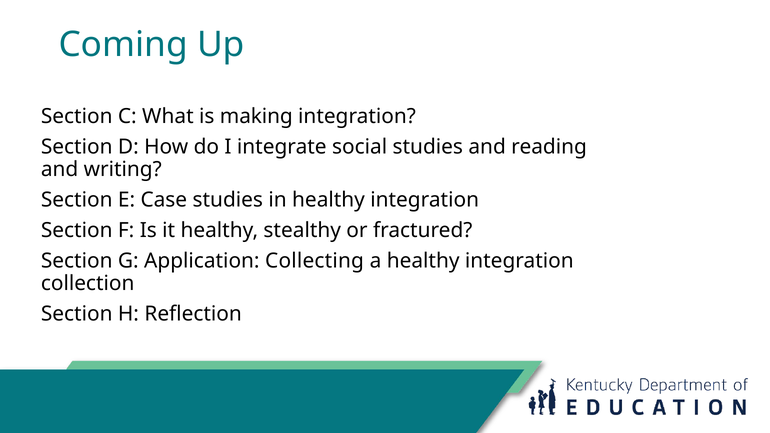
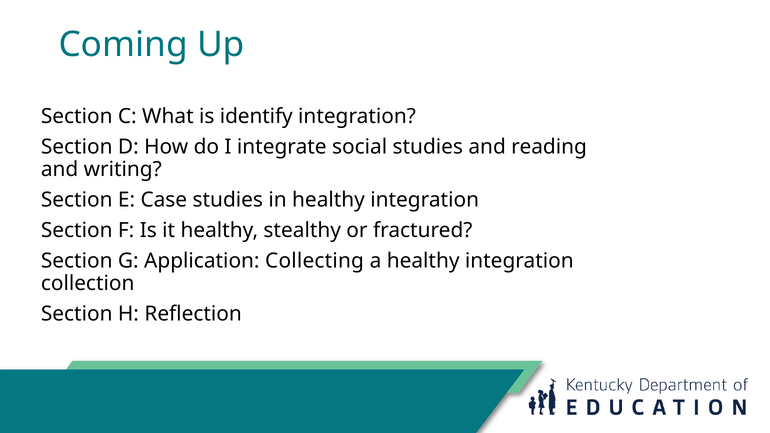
making: making -> identify (256, 116)
